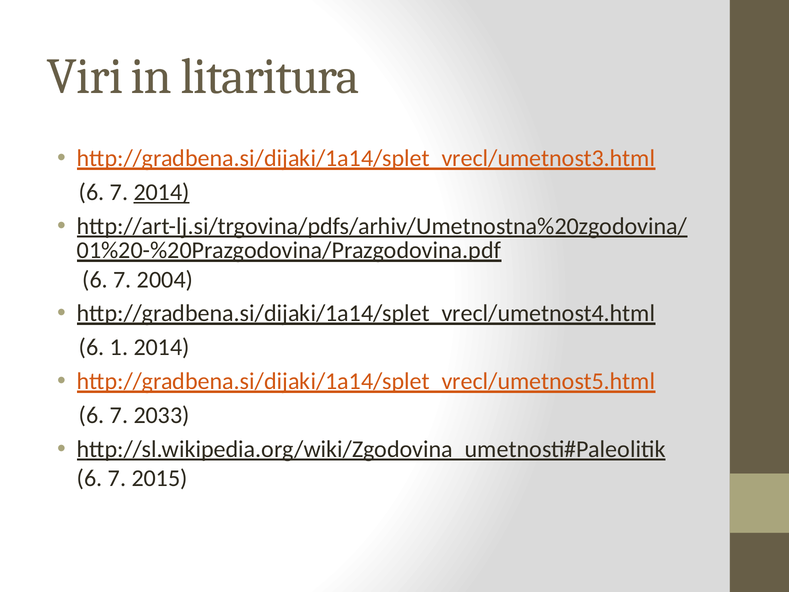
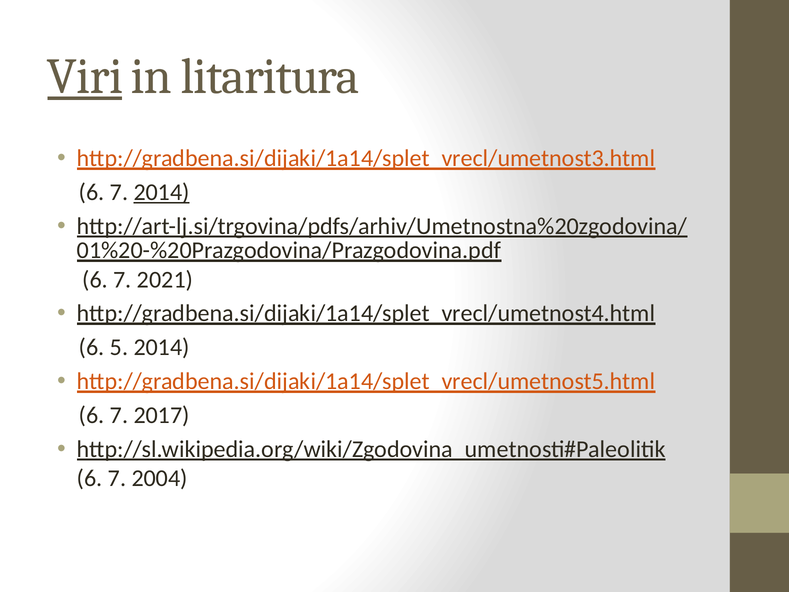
Viri underline: none -> present (85, 77)
2004: 2004 -> 2021 (165, 279)
1: 1 -> 5 (119, 347)
2033: 2033 -> 2017 (162, 415)
2015: 2015 -> 2004 (160, 478)
